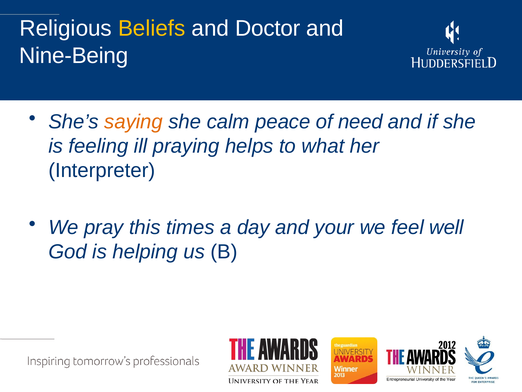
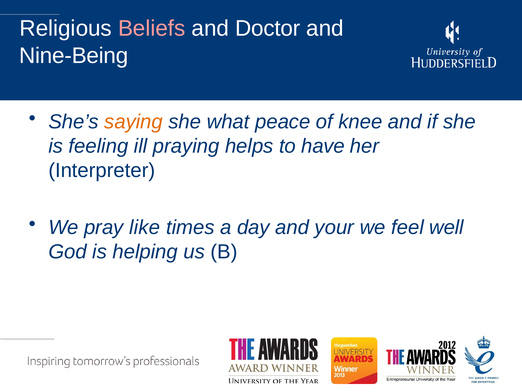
Beliefs colour: yellow -> pink (152, 29)
calm: calm -> what (228, 122)
need: need -> knee (360, 122)
what: what -> have (323, 146)
this: this -> like (145, 227)
